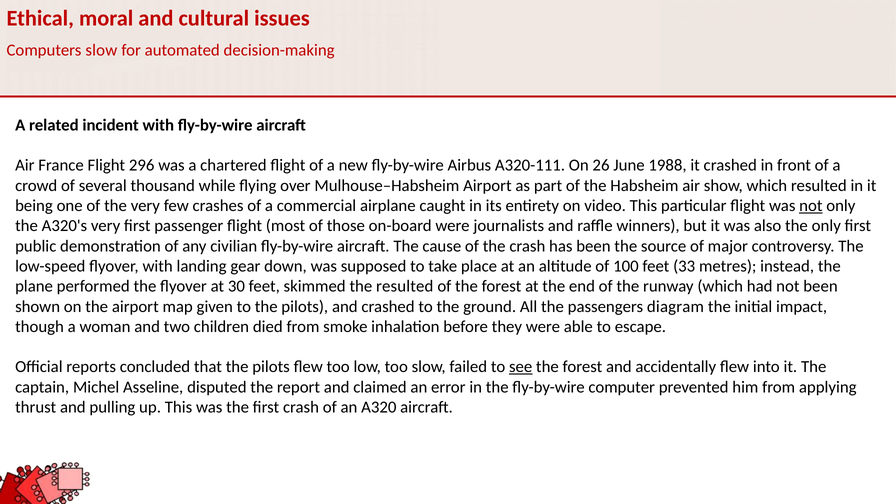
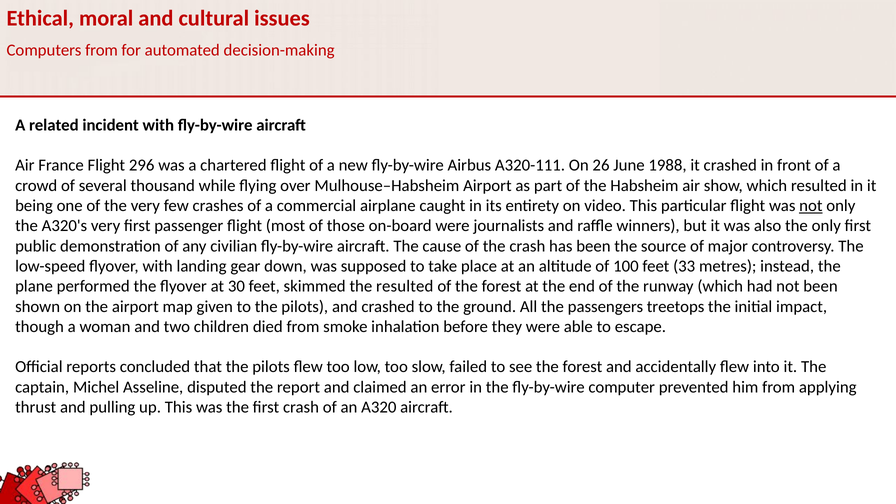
Computers slow: slow -> from (102, 50)
diagram: diagram -> treetops (676, 306)
see underline: present -> none (521, 367)
